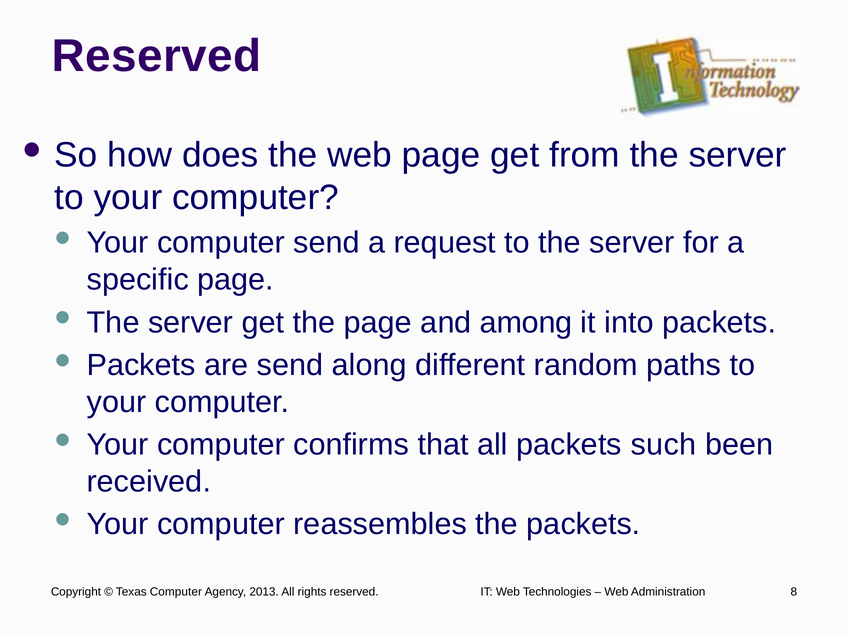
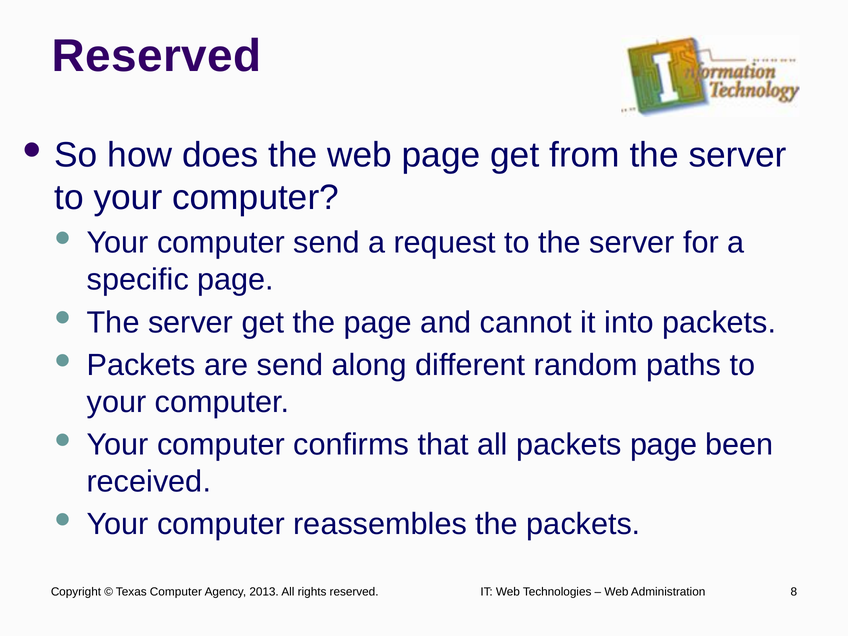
among: among -> cannot (526, 322)
packets such: such -> page (664, 445)
